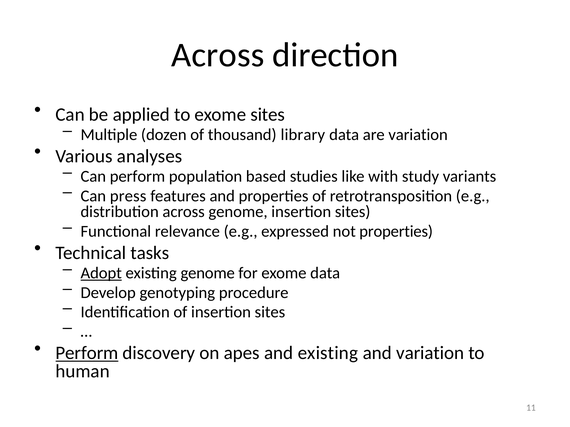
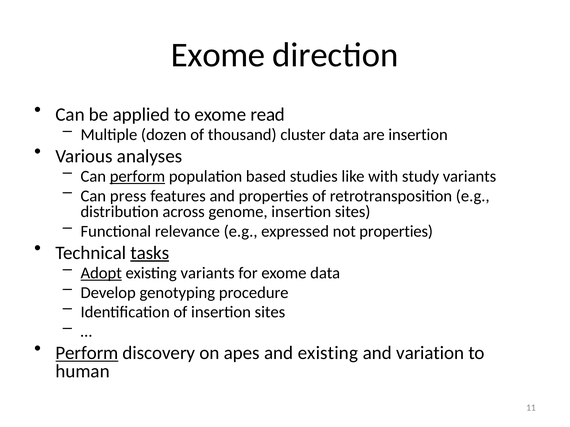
Across: Across -> Exome (218, 55)
exome sites: sites -> read (268, 115)
library: library -> cluster (303, 135)
are variation: variation -> insertion (418, 135)
perform underline: none -> present (137, 177)
tasks underline: none -> present (150, 253)
existing genome: genome -> variants (208, 273)
